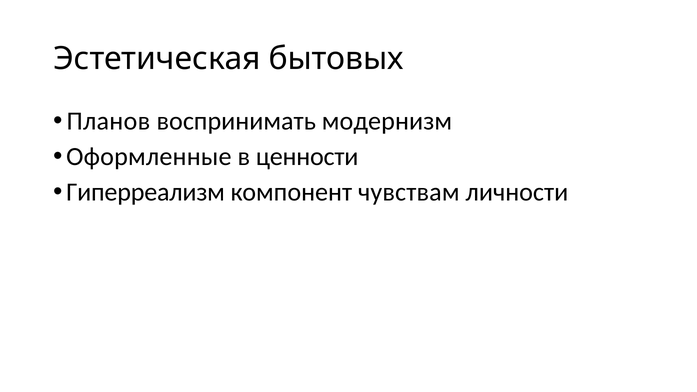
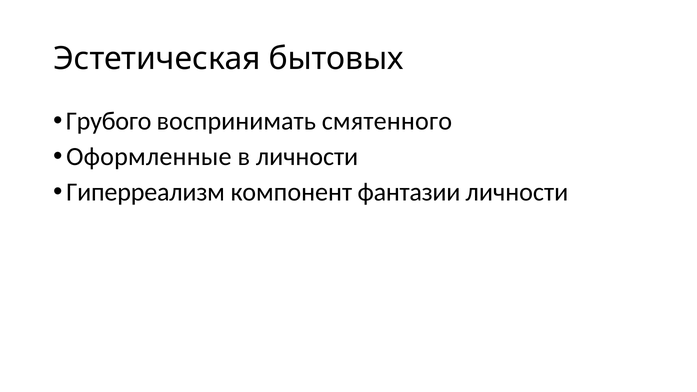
Планов: Планов -> Грубого (109, 121)
модернизм: модернизм -> смятенного (387, 121)
в ценности: ценности -> личности (307, 156)
чувствам: чувствам -> фантазии (409, 192)
